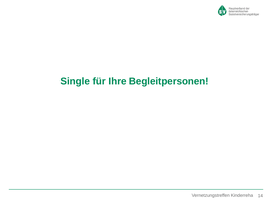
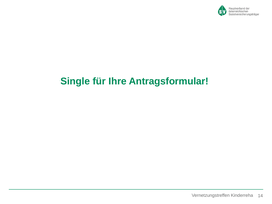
Begleitpersonen: Begleitpersonen -> Antragsformular (169, 81)
